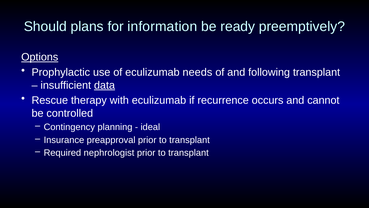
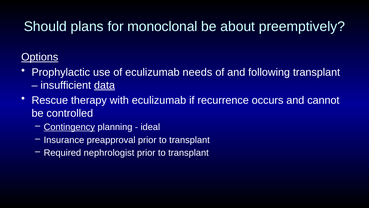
information: information -> monoclonal (162, 27)
ready: ready -> about (238, 27)
Contingency underline: none -> present (69, 127)
